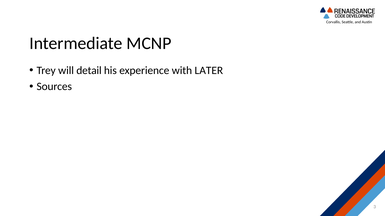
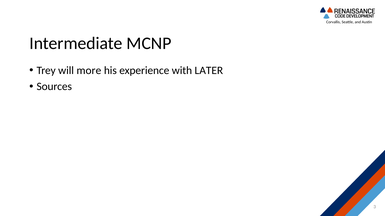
detail: detail -> more (89, 71)
